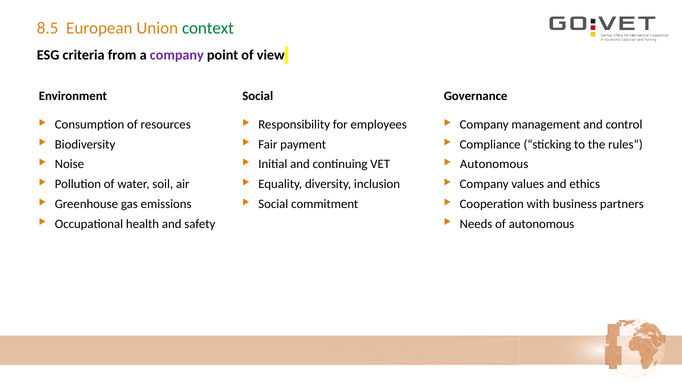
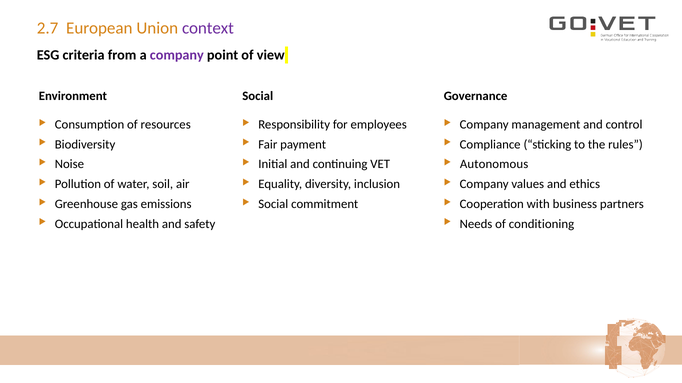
8.5: 8.5 -> 2.7 (48, 28)
context colour: green -> purple (208, 28)
of autonomous: autonomous -> conditioning (541, 224)
